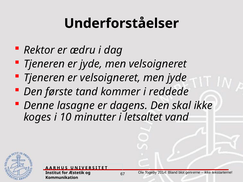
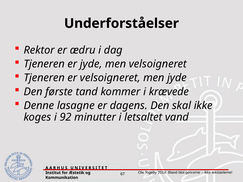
reddede: reddede -> krævede (169, 92)
10: 10 -> 92 (66, 117)
